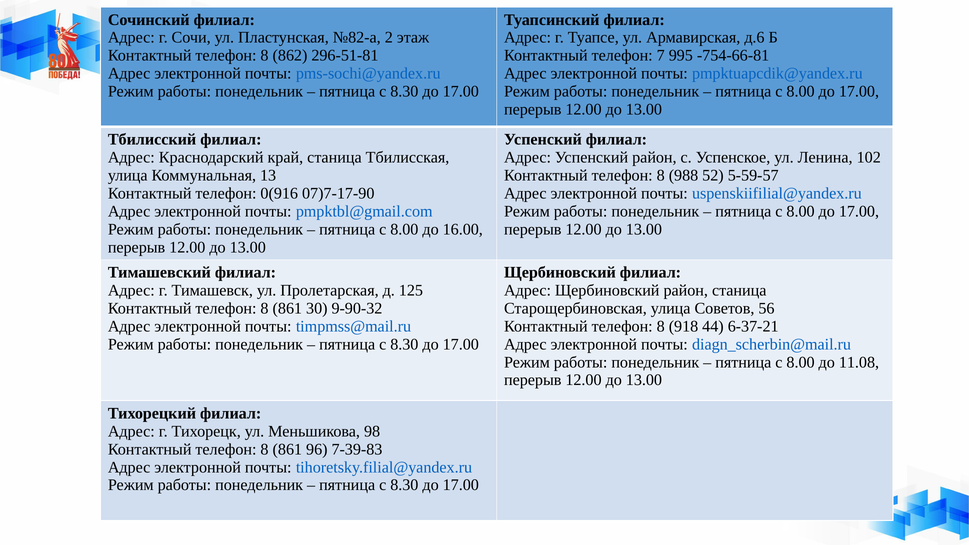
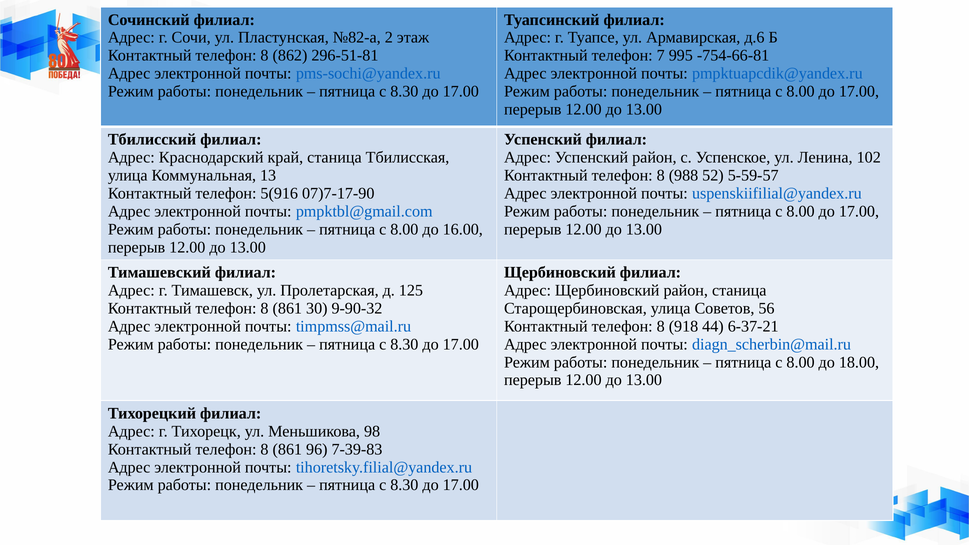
0(916: 0(916 -> 5(916 (279, 193)
11.08: 11.08 -> 18.00 (859, 362)
